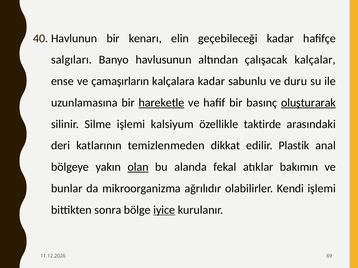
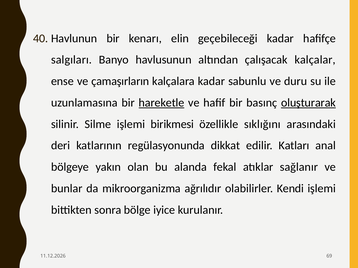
kalsiyum: kalsiyum -> birikmesi (172, 124)
taktirde: taktirde -> sıklığını (262, 124)
temizlenmeden: temizlenmeden -> regülasyonunda (166, 146)
Plastik: Plastik -> Katları (294, 146)
olan underline: present -> none (138, 167)
bakımın: bakımın -> sağlanır (299, 167)
iyice underline: present -> none (164, 210)
